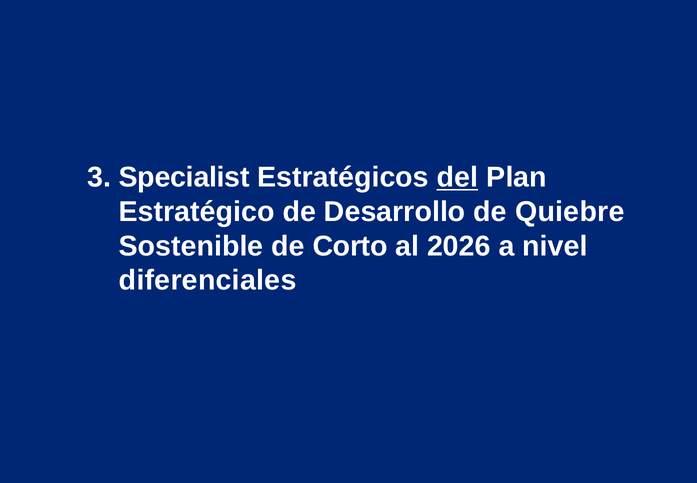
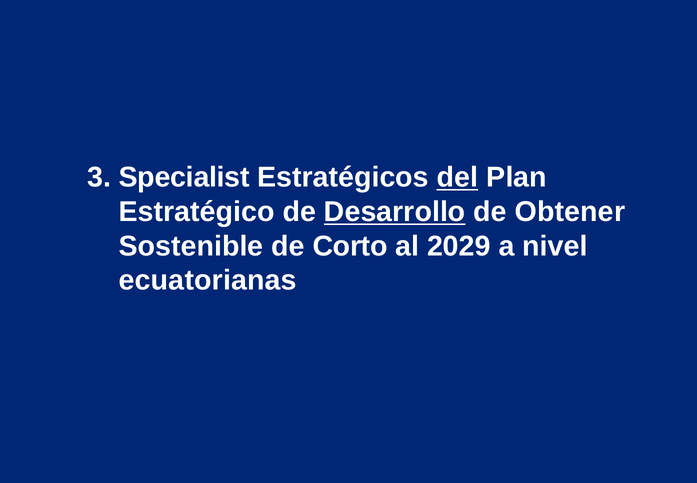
Desarrollo underline: none -> present (395, 212)
Quiebre: Quiebre -> Obtener (570, 212)
2026: 2026 -> 2029 (459, 246)
diferenciales: diferenciales -> ecuatorianas (208, 280)
